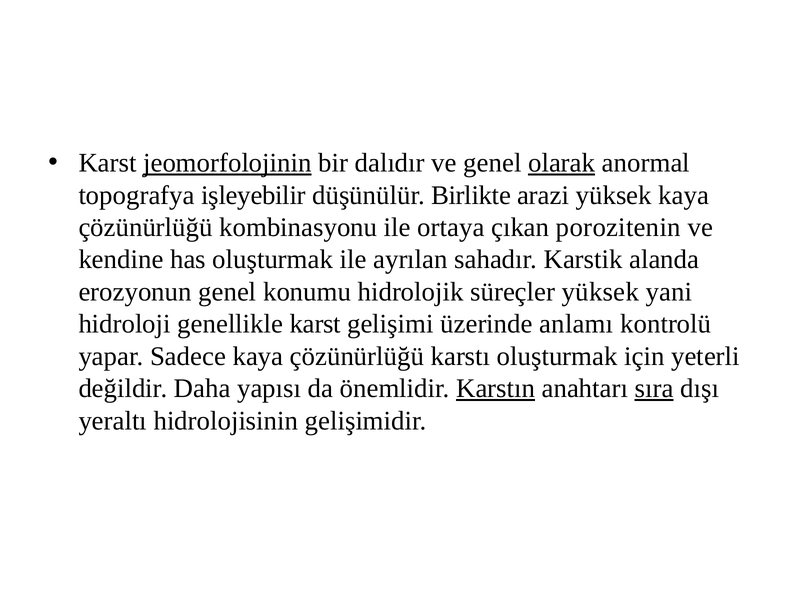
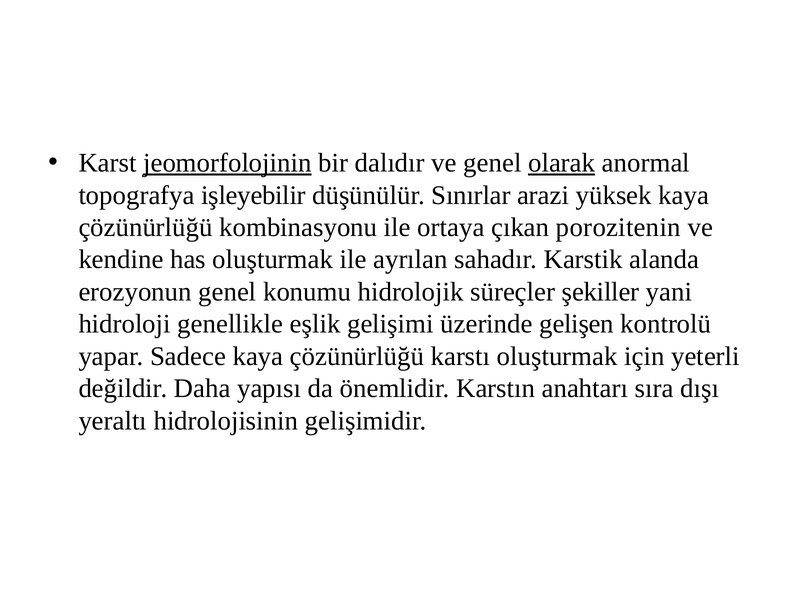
Birlikte: Birlikte -> Sınırlar (471, 195)
süreçler yüksek: yüksek -> şekiller (601, 292)
genellikle karst: karst -> eşlik (315, 324)
anlamı: anlamı -> gelişen (577, 324)
Karstın underline: present -> none (496, 388)
sıra underline: present -> none (654, 388)
